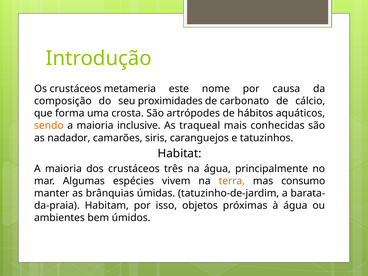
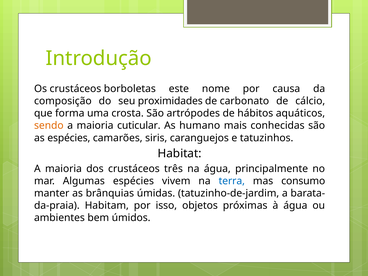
metameria: metameria -> borboletas (130, 89)
inclusive: inclusive -> cuticular (139, 126)
traqueal: traqueal -> humano (200, 126)
as nadador: nadador -> espécies (69, 138)
terra colour: orange -> blue (232, 181)
